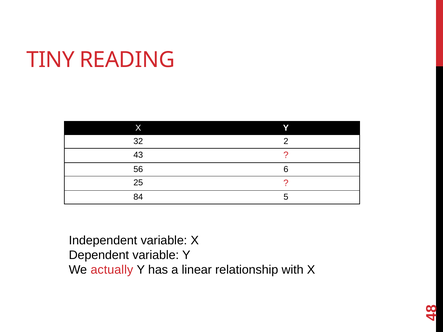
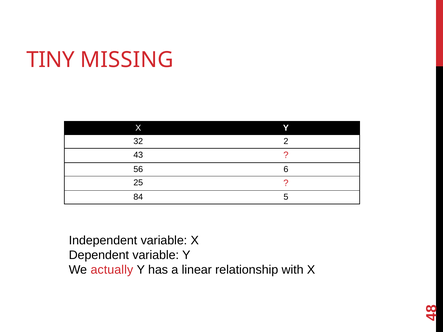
READING: READING -> MISSING (127, 60)
